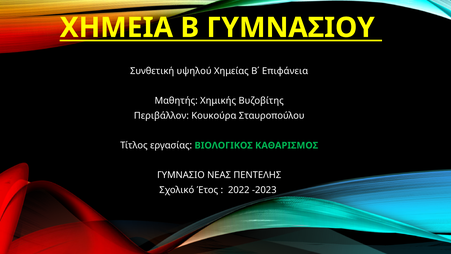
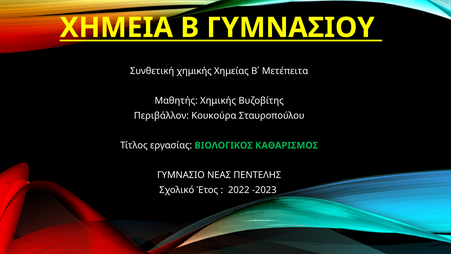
Συνθετική υψηλού: υψηλού -> χημικής (194, 71)
Επιφάνεια: Επιφάνεια -> Μετέπειτα (285, 71)
